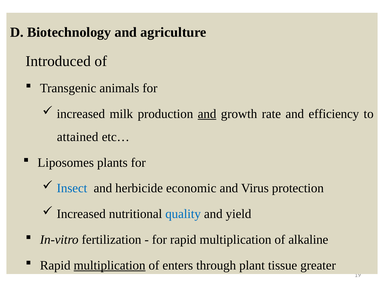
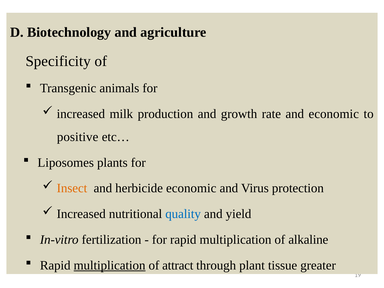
Introduced: Introduced -> Specificity (58, 61)
and underline: present -> none (207, 114)
and efficiency: efficiency -> economic (334, 114)
attained: attained -> positive (78, 137)
Insect colour: blue -> orange (72, 188)
enters: enters -> attract (178, 265)
